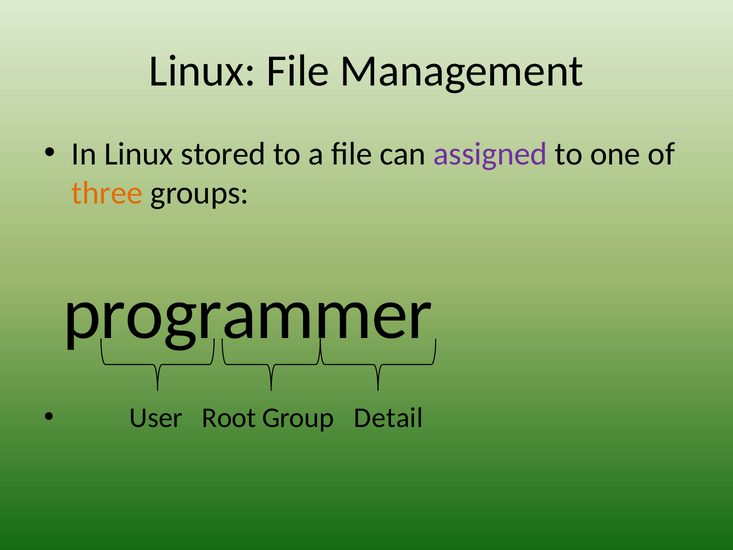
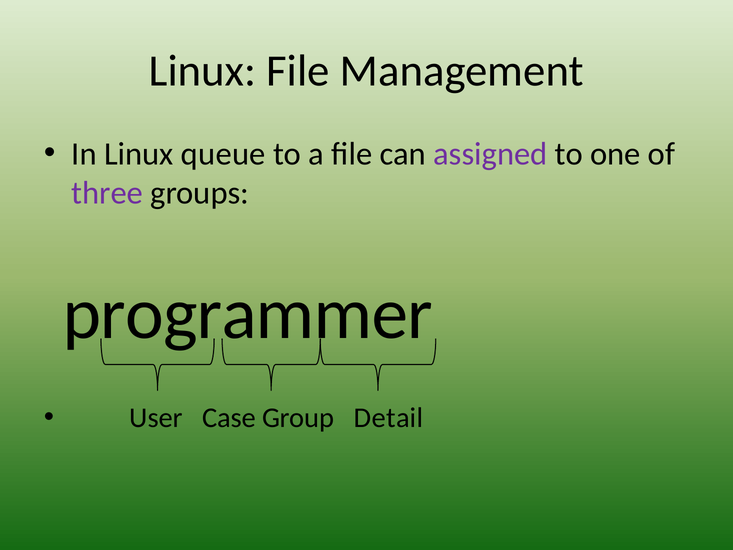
stored: stored -> queue (223, 154)
three colour: orange -> purple (107, 193)
Root: Root -> Case (229, 417)
